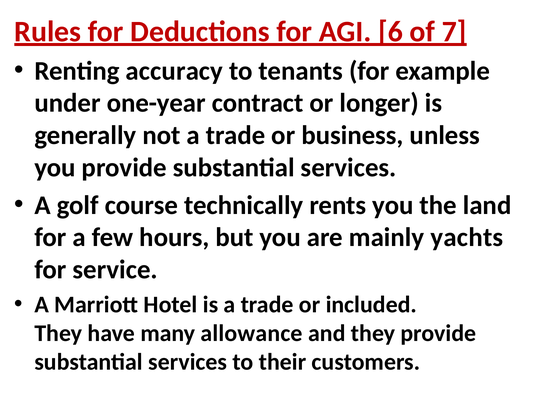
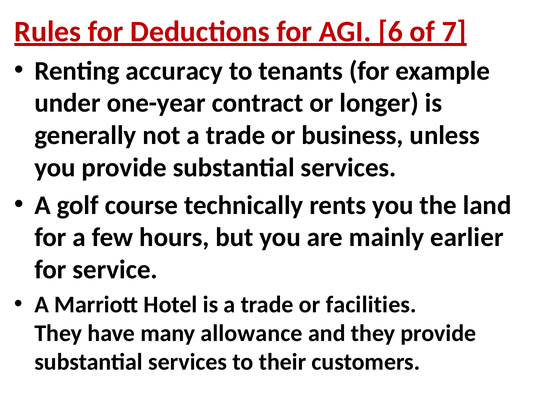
yachts: yachts -> earlier (467, 237)
included: included -> facilities (371, 304)
